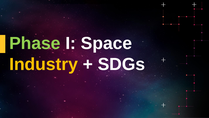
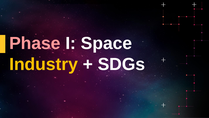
Phase colour: light green -> pink (35, 43)
